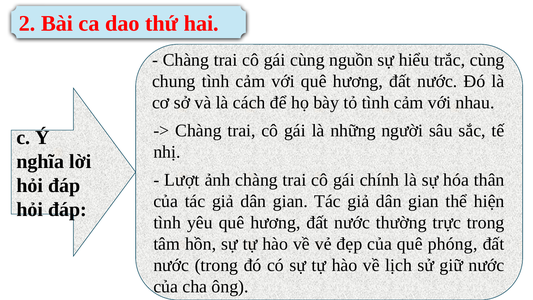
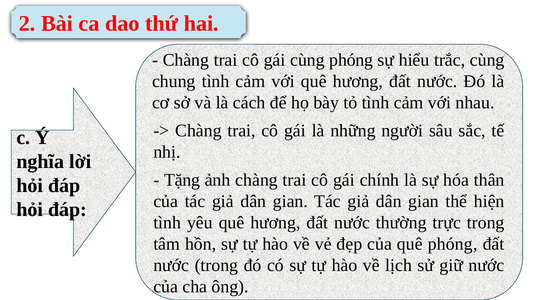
cùng nguồn: nguồn -> phóng (351, 60)
Lượt: Lượt -> Tặng (182, 180)
